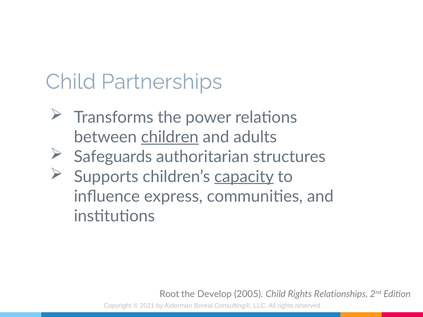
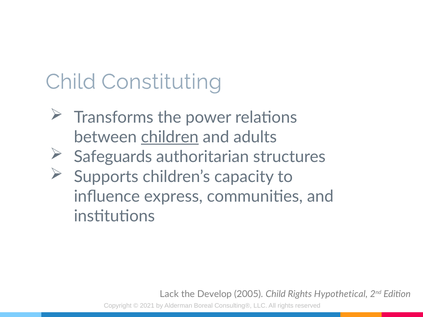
Partnerships: Partnerships -> Constituting (162, 82)
capacity underline: present -> none (244, 177)
Root: Root -> Lack (169, 294)
Relationships: Relationships -> Hypothetical (341, 294)
